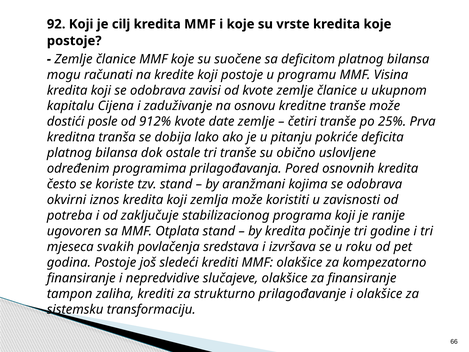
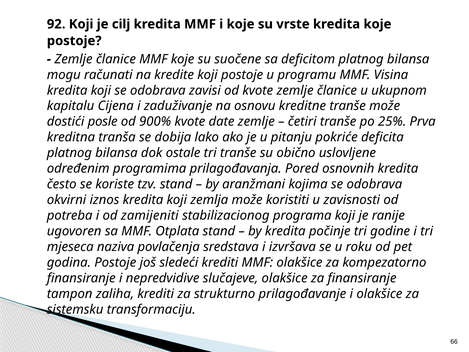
912%: 912% -> 900% (155, 122)
zaključuje: zaključuje -> zamijeniti (150, 215)
svakih: svakih -> naziva (116, 247)
